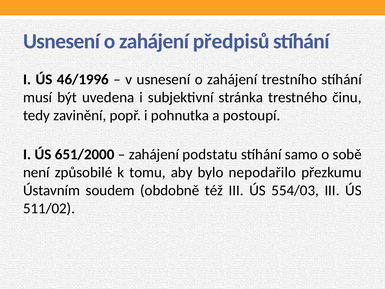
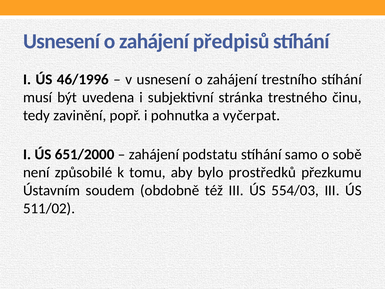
postoupí: postoupí -> vyčerpat (252, 115)
nepodařilo: nepodařilo -> prostředků (262, 172)
